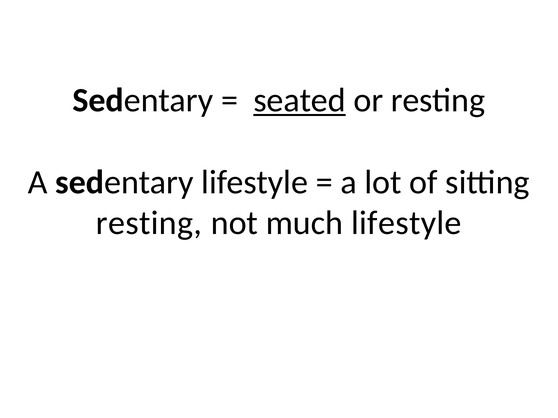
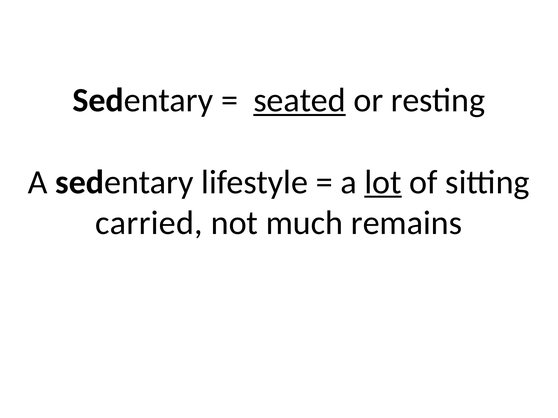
lot underline: none -> present (383, 182)
resting: resting -> carried (149, 223)
much lifestyle: lifestyle -> remains (406, 223)
